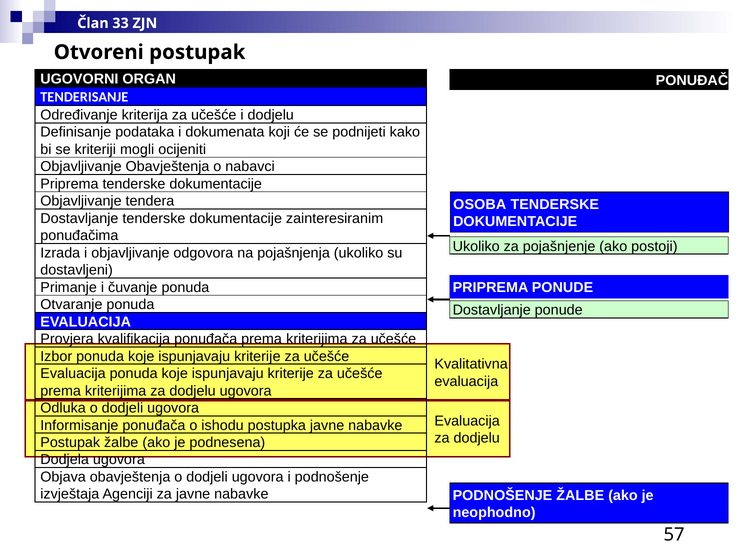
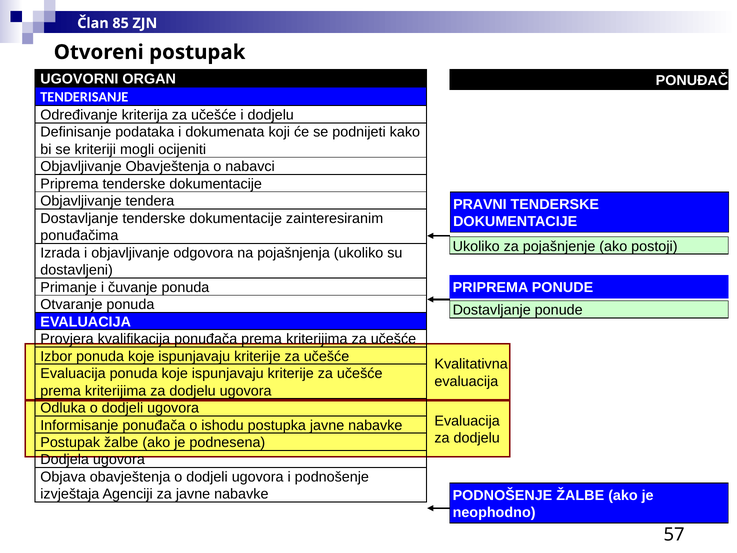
33: 33 -> 85 (121, 23)
OSOBA: OSOBA -> PRAVNI (480, 204)
